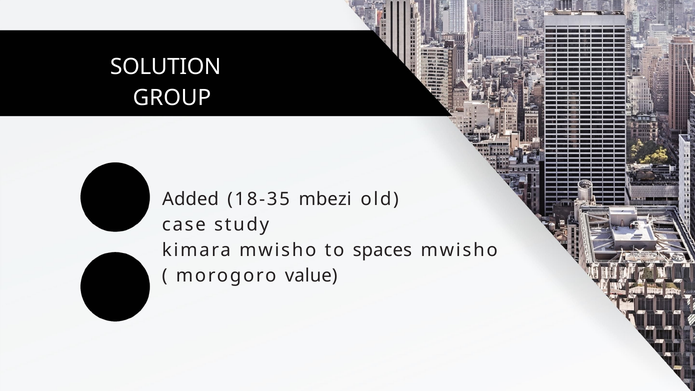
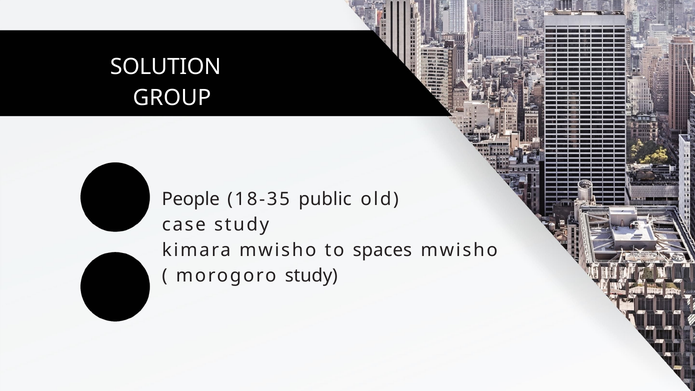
Added: Added -> People (191, 199)
mbezi: mbezi -> public (325, 199)
morogoro value: value -> study (311, 276)
